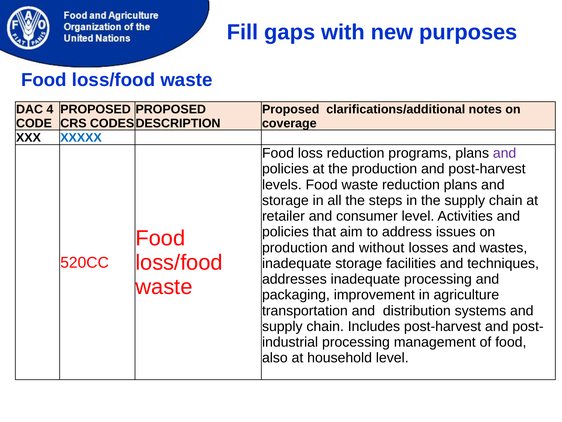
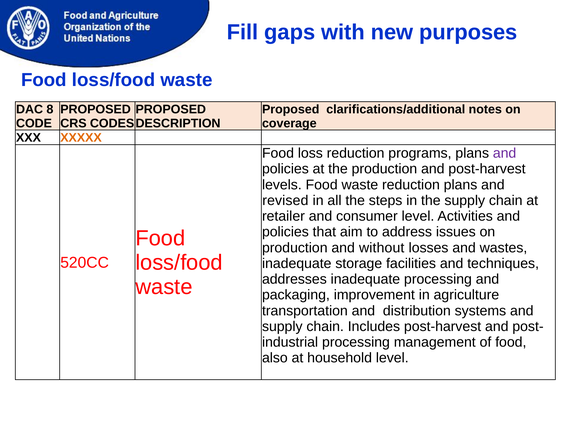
4: 4 -> 8 (50, 109)
XXXXX colour: blue -> orange (81, 138)
storage: storage -> revised (285, 200)
